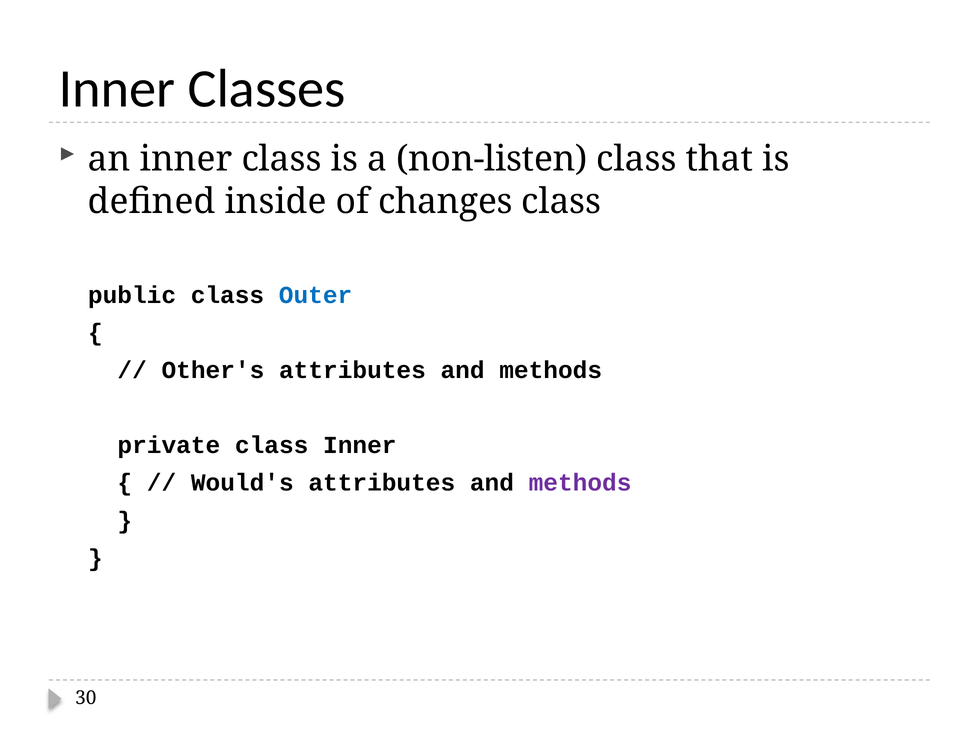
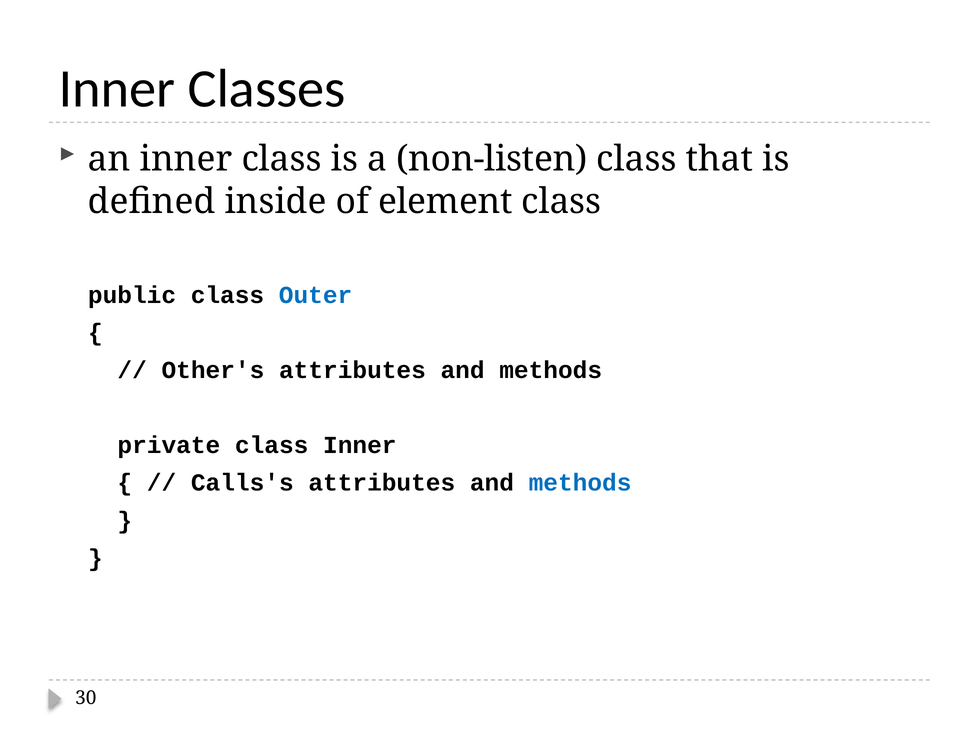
changes: changes -> element (445, 202)
Would's: Would's -> Calls's (242, 483)
methods colour: purple -> blue (580, 483)
